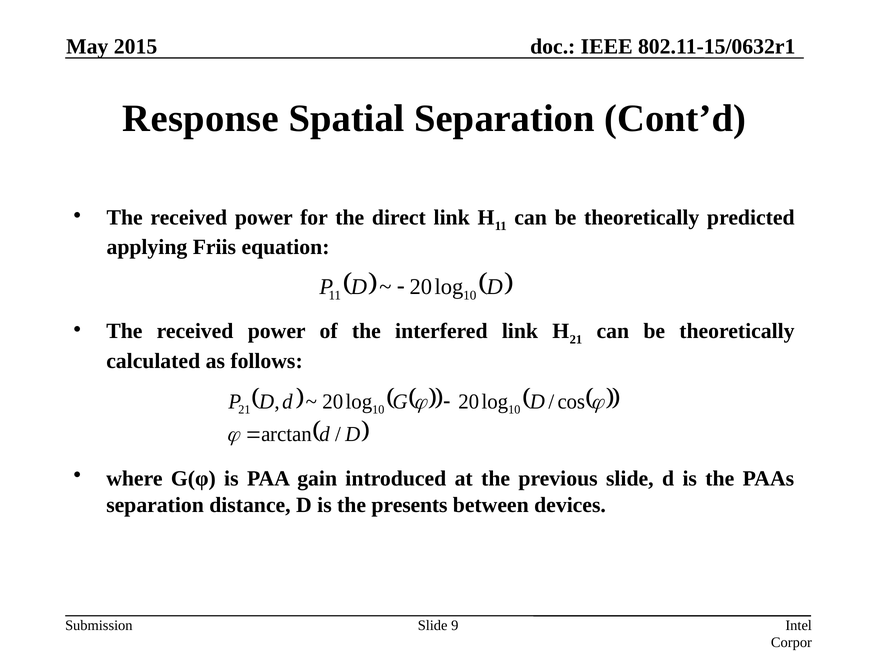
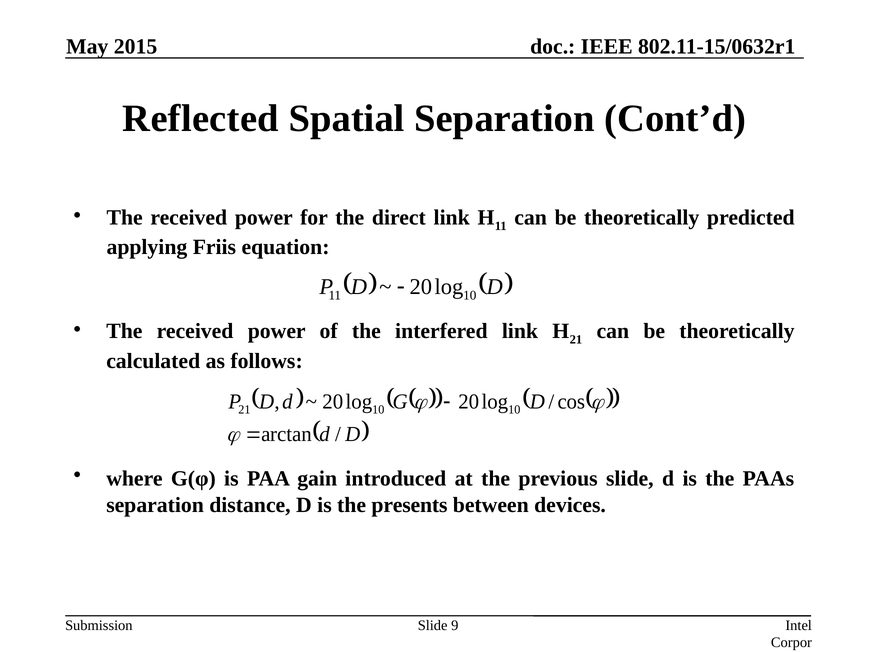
Response: Response -> Reflected (201, 119)
